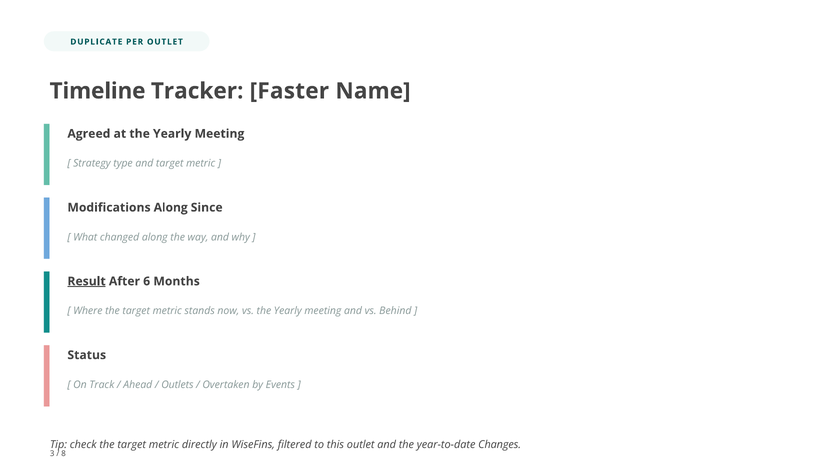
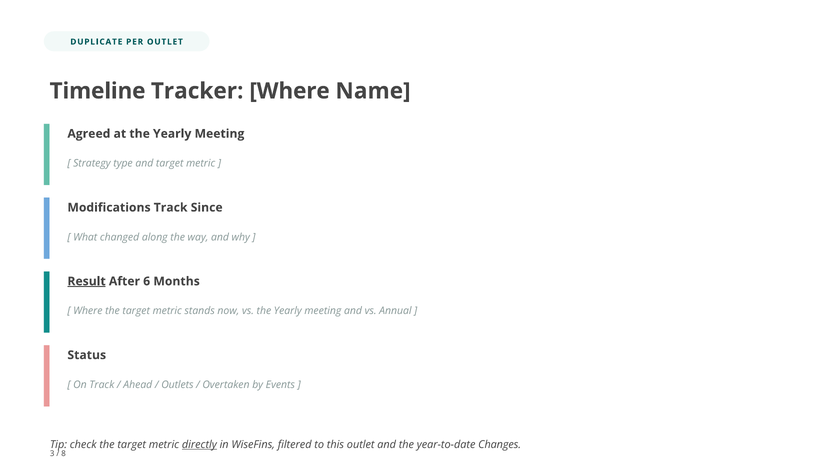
Tracker Faster: Faster -> Where (290, 91)
Modifications Along: Along -> Track (171, 208)
Behind: Behind -> Annual (395, 311)
directly underline: none -> present (199, 445)
